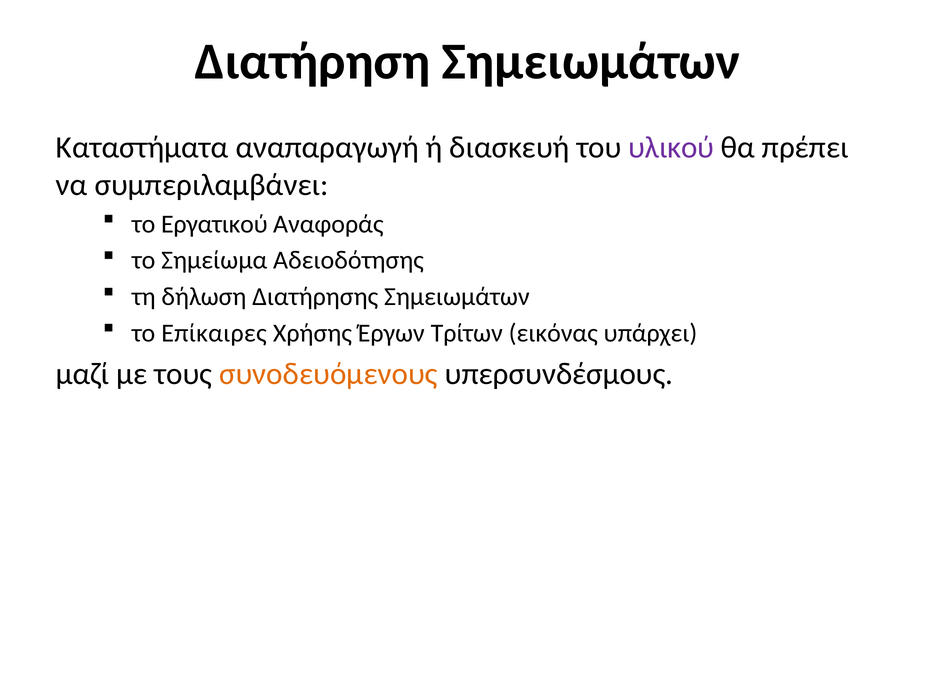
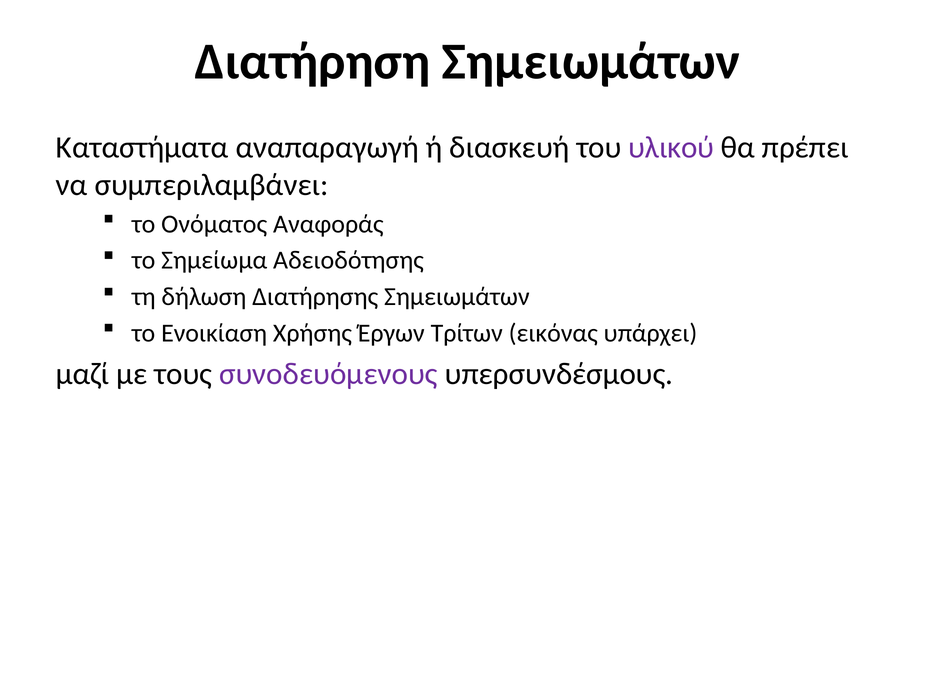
Εργατικού: Εργατικού -> Ονόματος (214, 224)
Επίκαιρες: Επίκαιρες -> Ενοικίαση (214, 333)
συνοδευόμενους colour: orange -> purple (328, 374)
